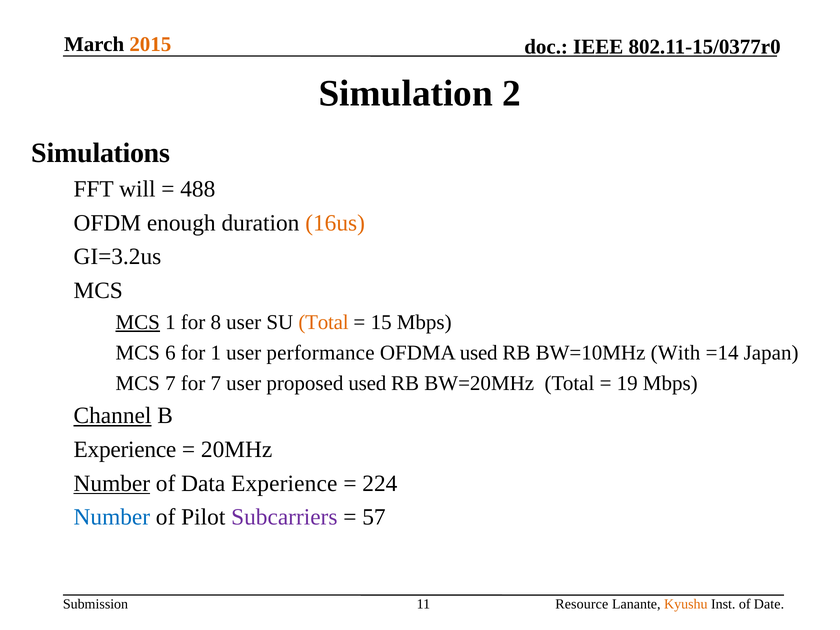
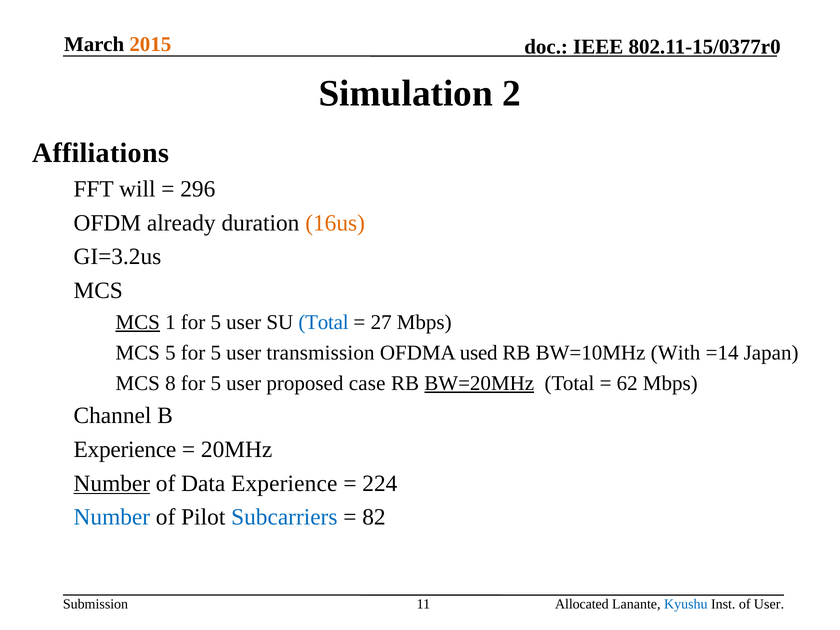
Simulations: Simulations -> Affiliations (101, 153)
488: 488 -> 296 (198, 189)
enough: enough -> already (181, 223)
1 for 8: 8 -> 5 (216, 322)
Total colour: orange -> blue (323, 322)
15: 15 -> 27 (381, 322)
MCS 6: 6 -> 5 (170, 353)
1: 1 -> 5 (216, 353)
performance: performance -> transmission (321, 353)
MCS 7: 7 -> 8 (170, 383)
7: 7 -> 5 (216, 383)
proposed used: used -> case (367, 383)
BW=20MHz underline: none -> present (479, 383)
19: 19 -> 62 (627, 383)
Channel underline: present -> none (112, 416)
Subcarriers colour: purple -> blue (284, 517)
57: 57 -> 82 (374, 517)
Resource: Resource -> Allocated (582, 604)
Kyushu colour: orange -> blue (686, 604)
of Date: Date -> User (769, 604)
